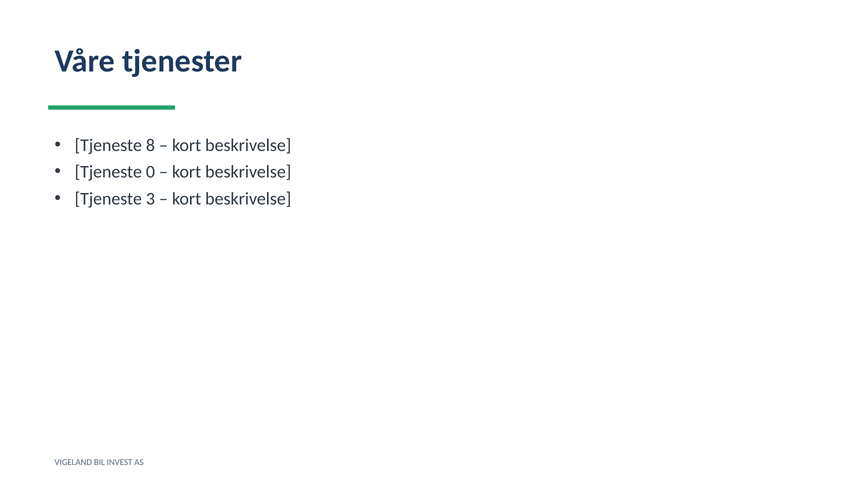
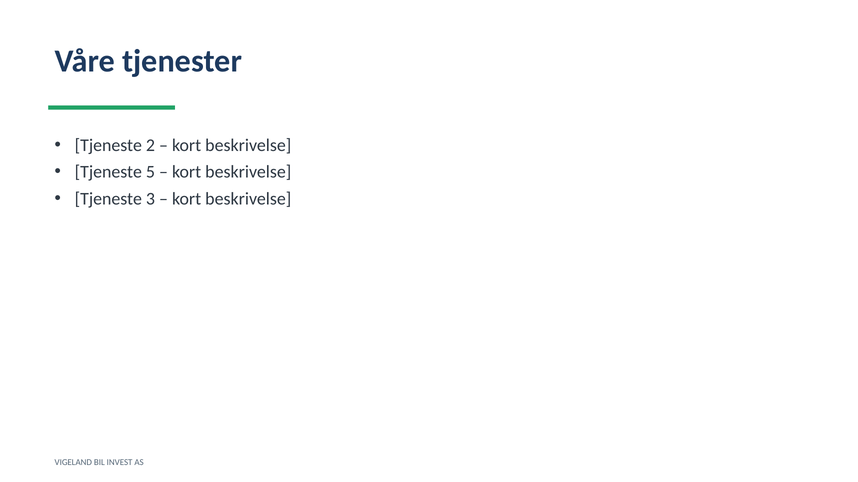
8: 8 -> 2 (150, 145)
0: 0 -> 5 (150, 172)
